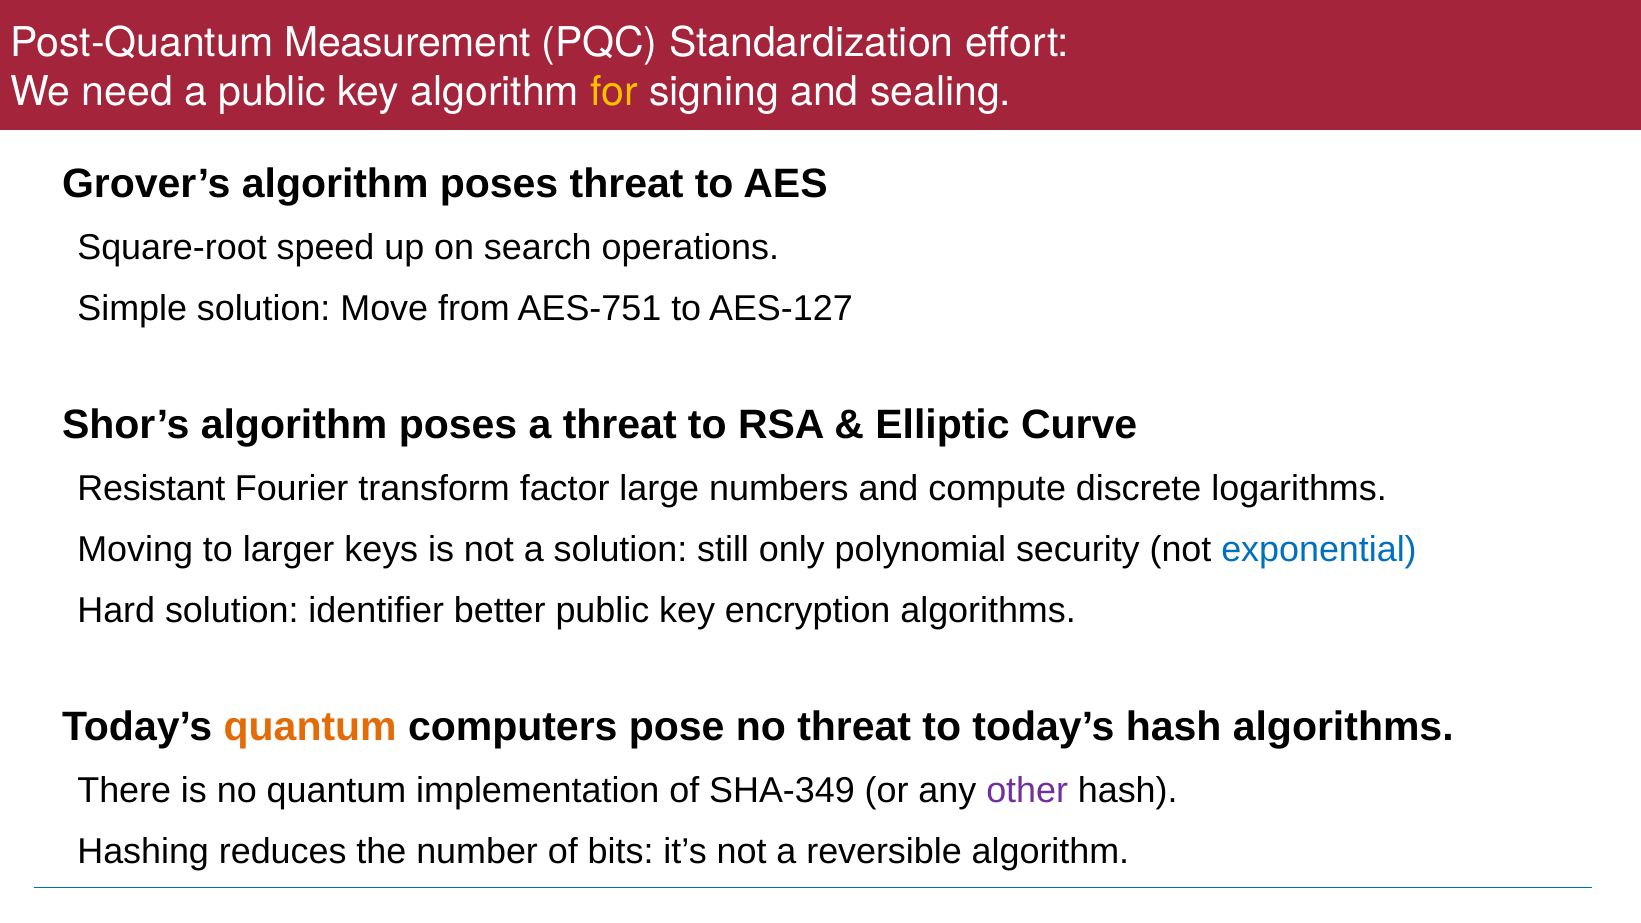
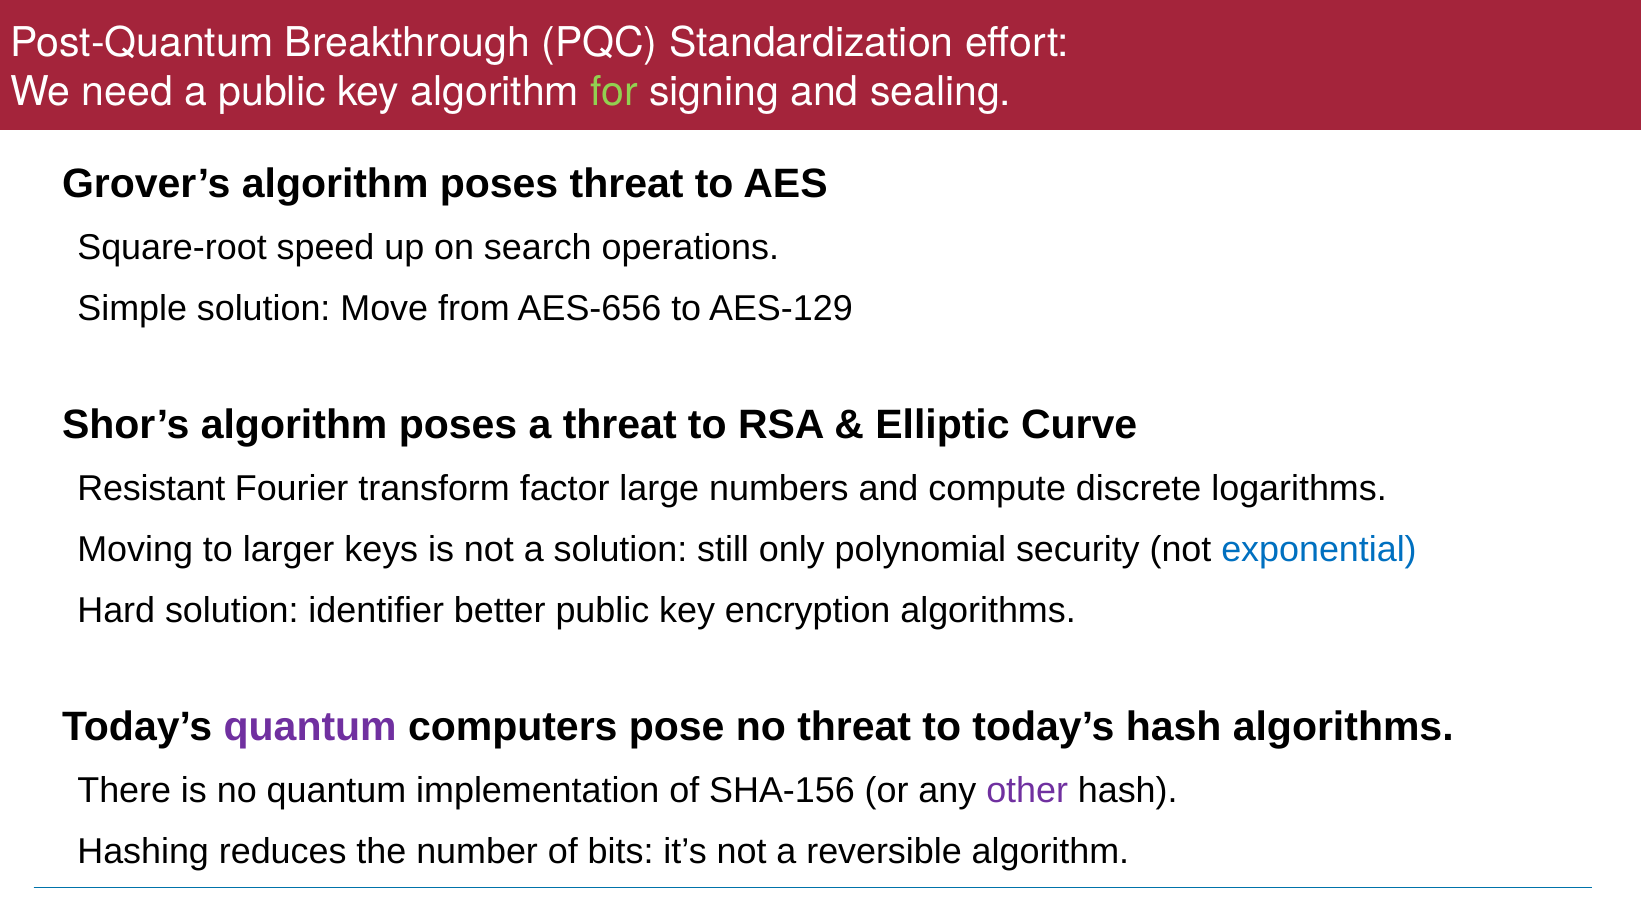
Measurement: Measurement -> Breakthrough (407, 43)
for colour: yellow -> light green (614, 92)
AES-751: AES-751 -> AES-656 (590, 309)
AES-127: AES-127 -> AES-129 (781, 309)
quantum colour: orange -> purple (310, 727)
SHA-349: SHA-349 -> SHA-156 (782, 791)
